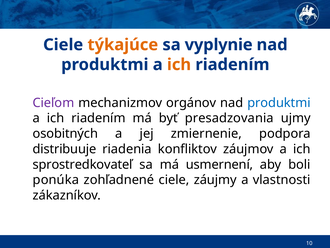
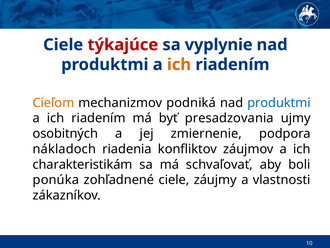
týkajúce colour: orange -> red (123, 45)
Cieľom colour: purple -> orange (53, 103)
orgánov: orgánov -> podniká (191, 103)
distribuuje: distribuuje -> nákladoch (64, 149)
sprostredkovateľ: sprostredkovateľ -> charakteristikám (83, 164)
usmernení: usmernení -> schvaľovať (219, 164)
